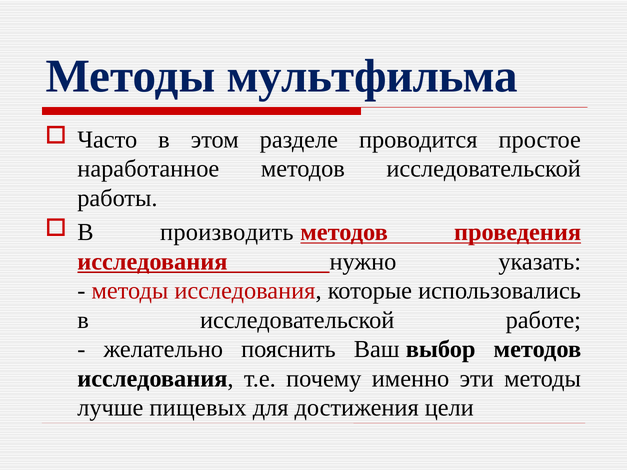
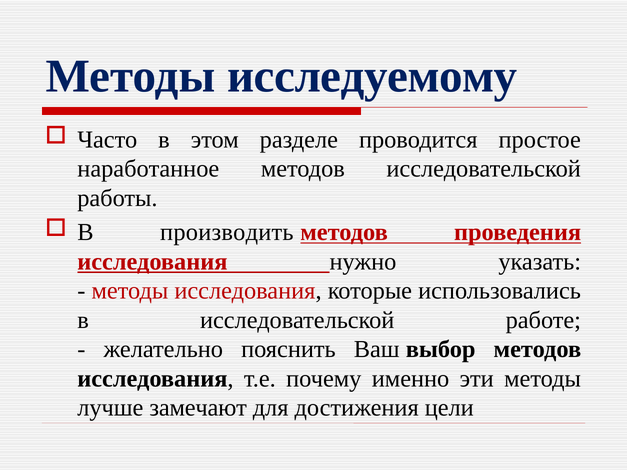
мультфильма: мультфильма -> исследуемому (372, 76)
пищевых: пищевых -> замечают (198, 408)
